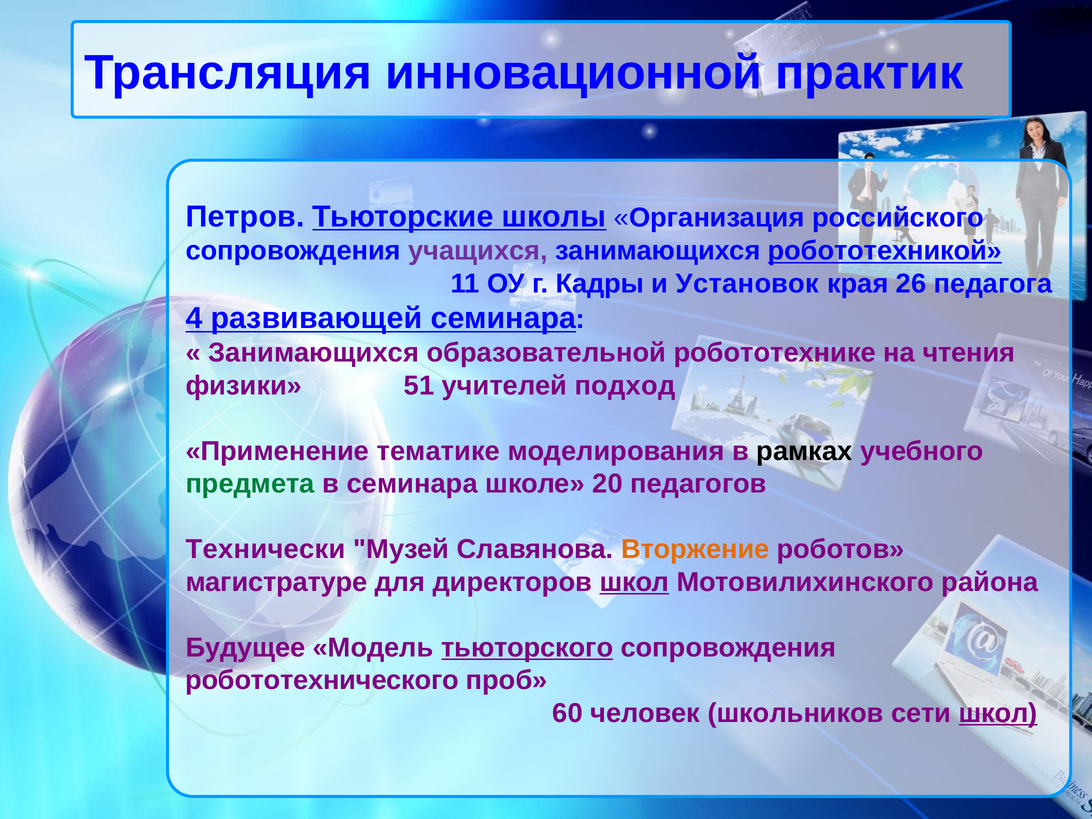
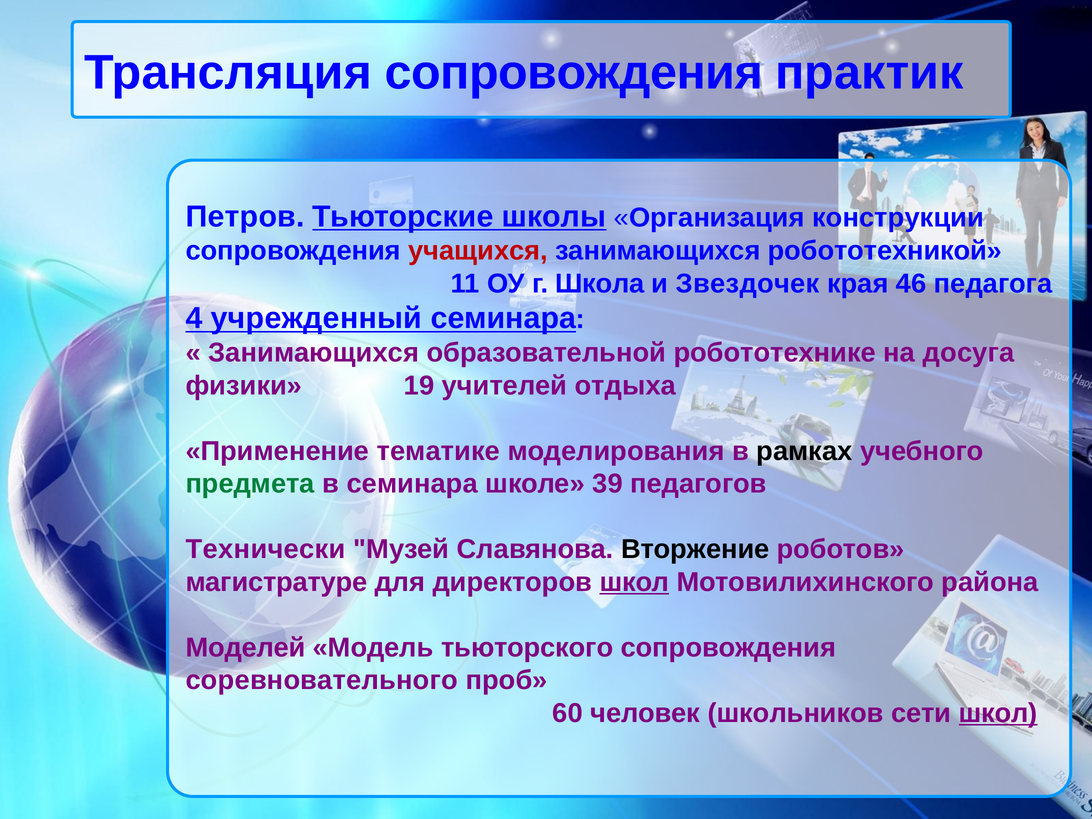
Трансляция инновационной: инновационной -> сопровождения (574, 73)
российского: российского -> конструкции (898, 218)
учащихся colour: purple -> red (478, 251)
робототехникой underline: present -> none (885, 251)
Кадры: Кадры -> Школа (600, 284)
Установок: Установок -> Звездочек (748, 284)
26: 26 -> 46 (911, 284)
развивающей: развивающей -> учрежденный (316, 318)
чтения: чтения -> досуга (969, 353)
51: 51 -> 19 (419, 386)
подход: подход -> отдыха (625, 386)
20: 20 -> 39 (608, 484)
Вторжение colour: orange -> black (695, 549)
Будущее: Будущее -> Моделей (245, 648)
тьюторского underline: present -> none (527, 648)
робототехнического: робототехнического -> соревновательного (322, 680)
